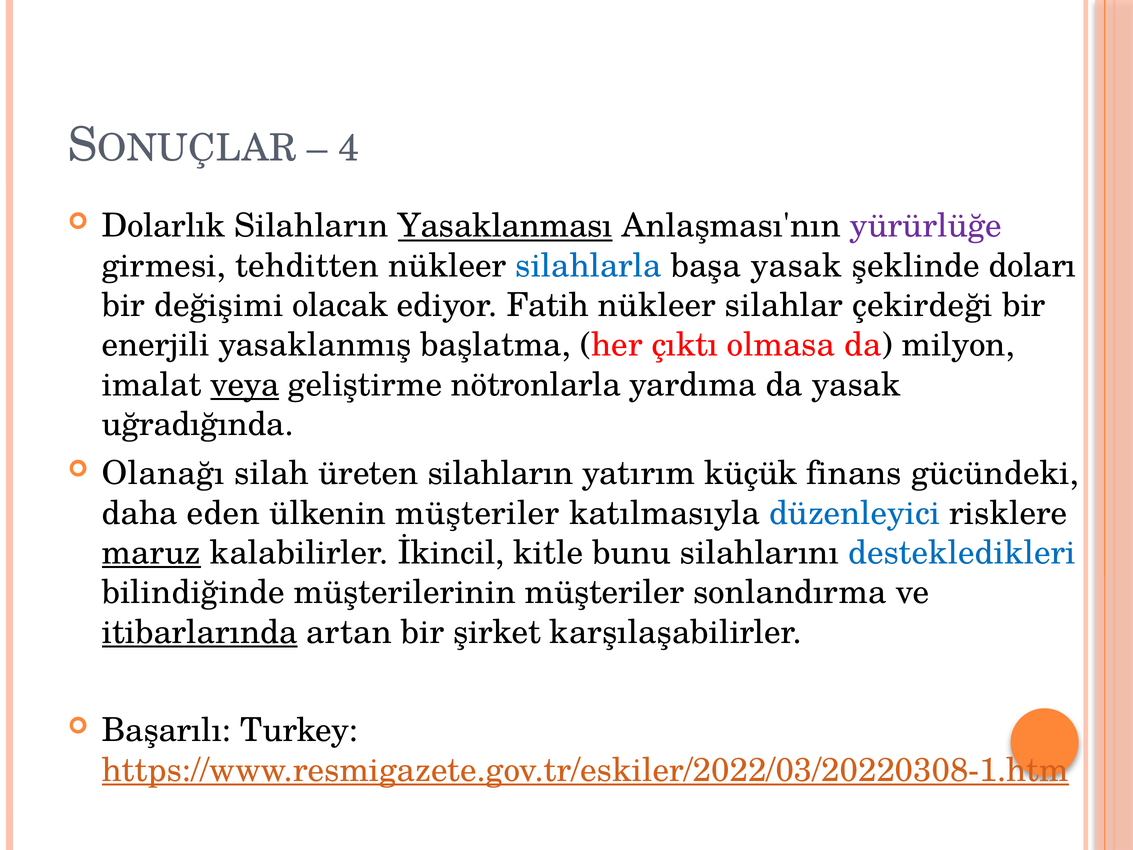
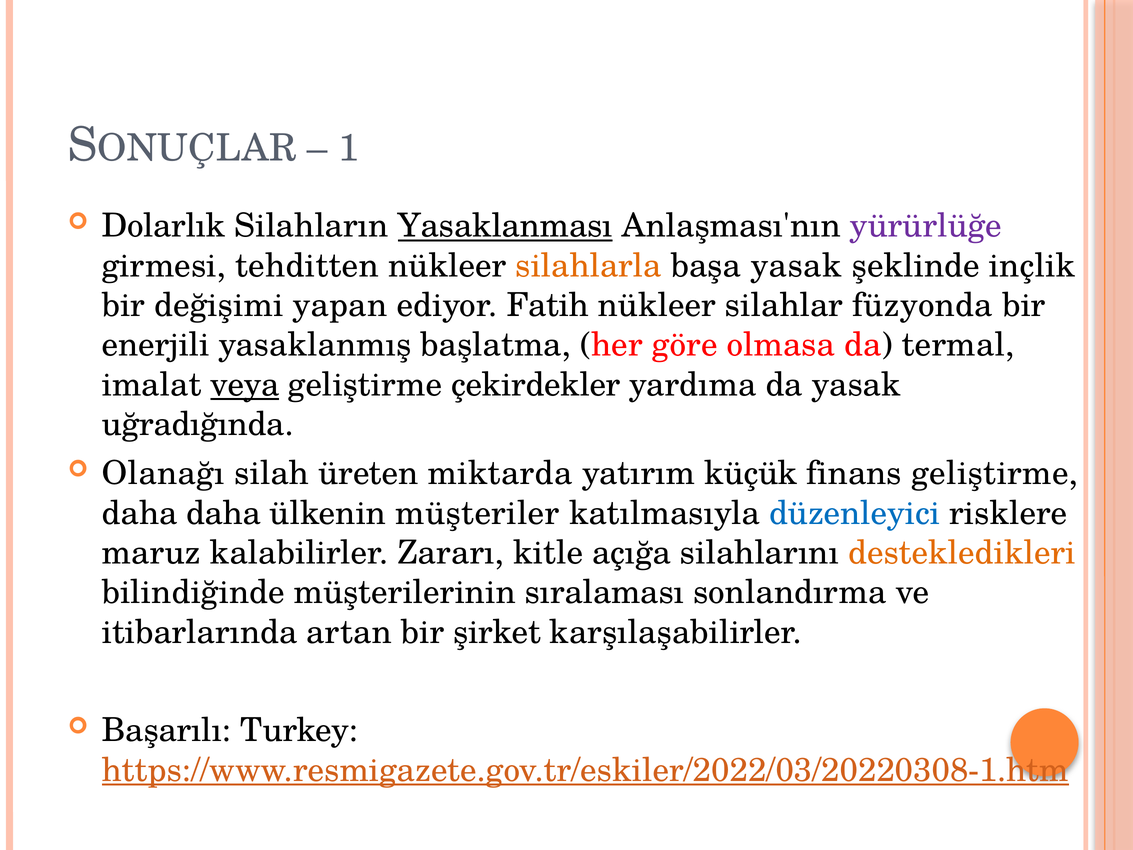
4: 4 -> 1 (349, 148)
silahlarla colour: blue -> orange (589, 266)
doları: doları -> inçlik (1032, 266)
olacak: olacak -> yapan (340, 305)
çekirdeği: çekirdeği -> füzyonda (923, 305)
çıktı: çıktı -> göre (685, 345)
milyon: milyon -> termal (958, 345)
nötronlarla: nötronlarla -> çekirdekler (536, 385)
üreten silahların: silahların -> miktarda (500, 473)
finans gücündeki: gücündeki -> geliştirme (995, 473)
daha eden: eden -> daha (224, 513)
maruz underline: present -> none (151, 553)
İkincil: İkincil -> Zararı (451, 553)
bunu: bunu -> açığa (632, 553)
destekledikleri colour: blue -> orange (962, 553)
müşterilerinin müşteriler: müşteriler -> sıralaması (604, 592)
itibarlarında underline: present -> none (200, 632)
